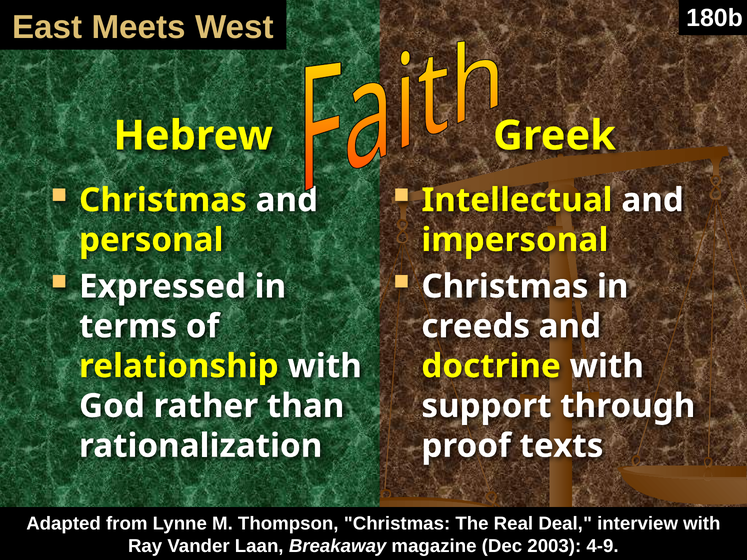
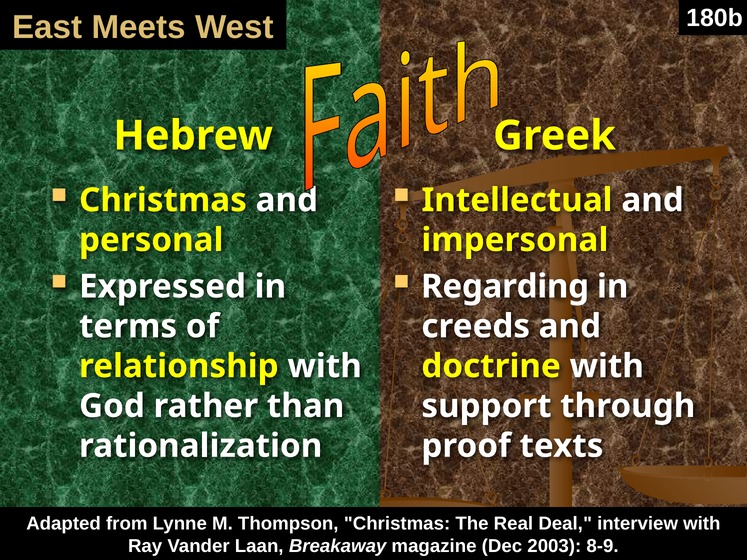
Christmas: Christmas -> Regarding (505, 287)
4-9: 4-9 -> 8-9 (602, 546)
